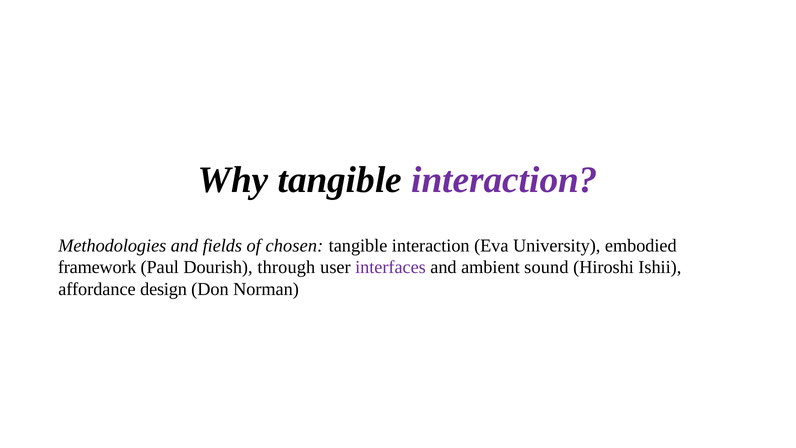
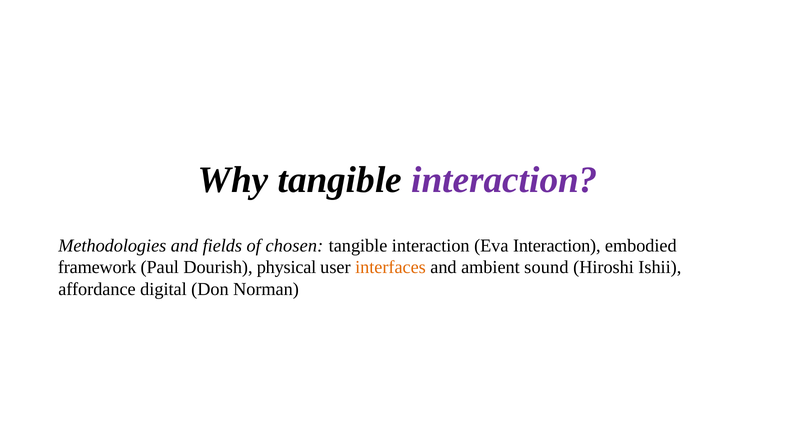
Eva University: University -> Interaction (557, 245)
through: through -> physical (287, 267)
interfaces colour: purple -> orange (390, 267)
design: design -> digital (163, 289)
